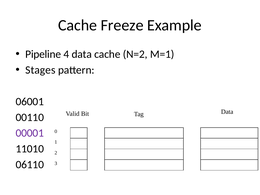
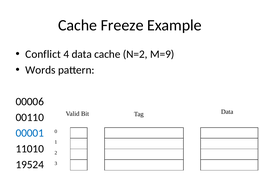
Pipeline: Pipeline -> Conflict (43, 54)
M=1: M=1 -> M=9 (162, 54)
Stages: Stages -> Words (40, 70)
06001: 06001 -> 00006 (30, 102)
00001 colour: purple -> blue (30, 133)
06110: 06110 -> 19524 (30, 165)
